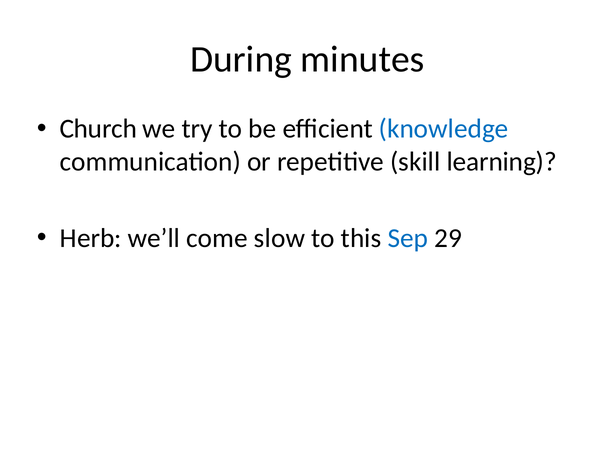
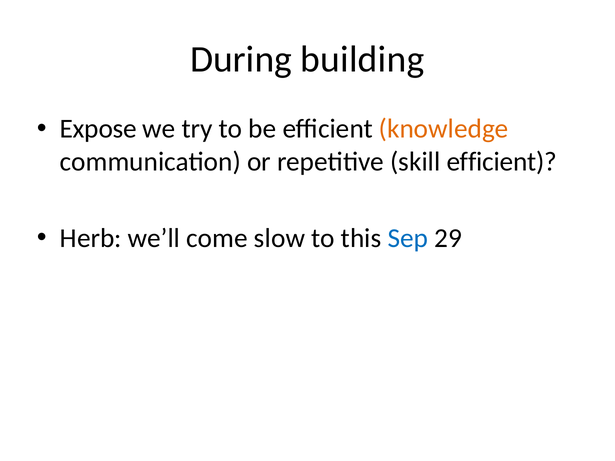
minutes: minutes -> building (362, 60)
Church: Church -> Expose (98, 129)
knowledge colour: blue -> orange (444, 129)
skill learning: learning -> efficient (502, 162)
